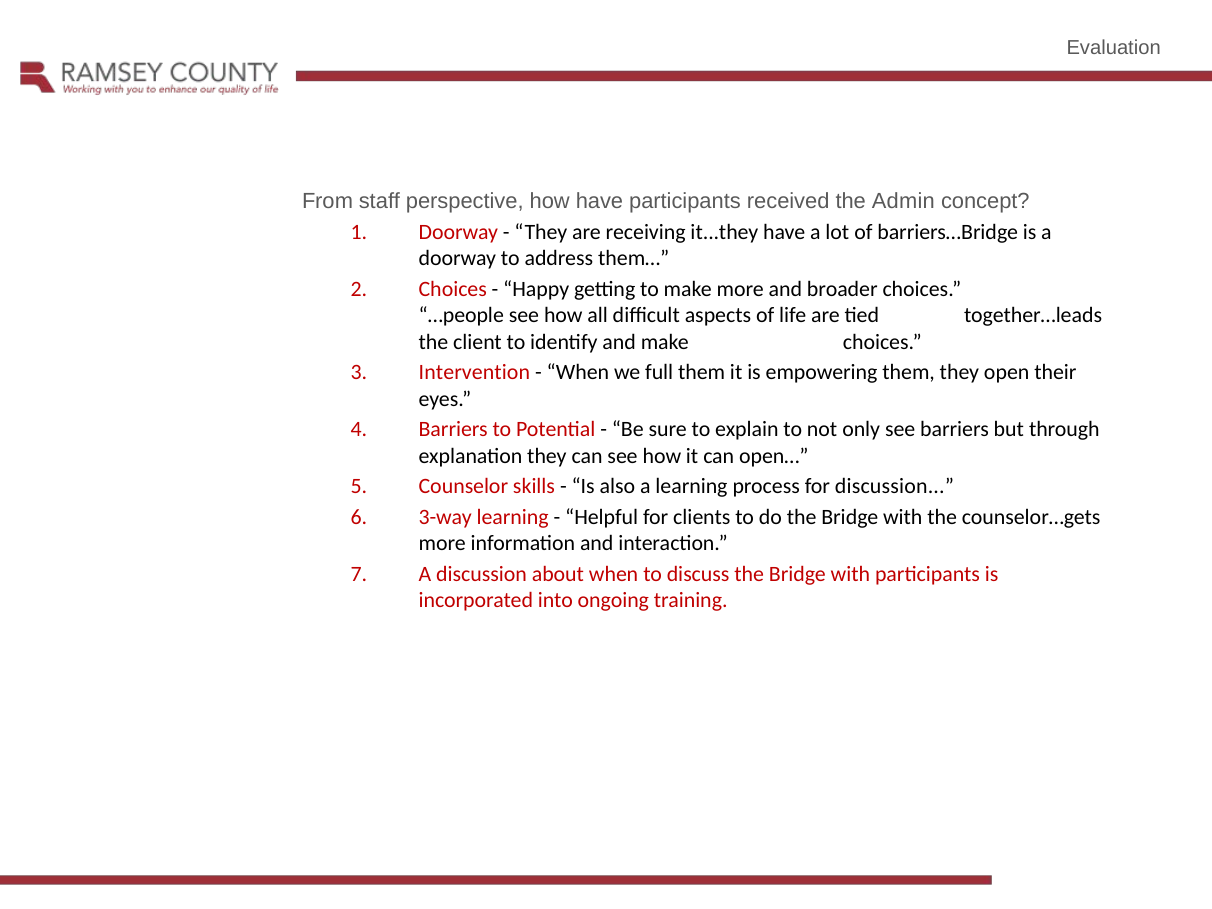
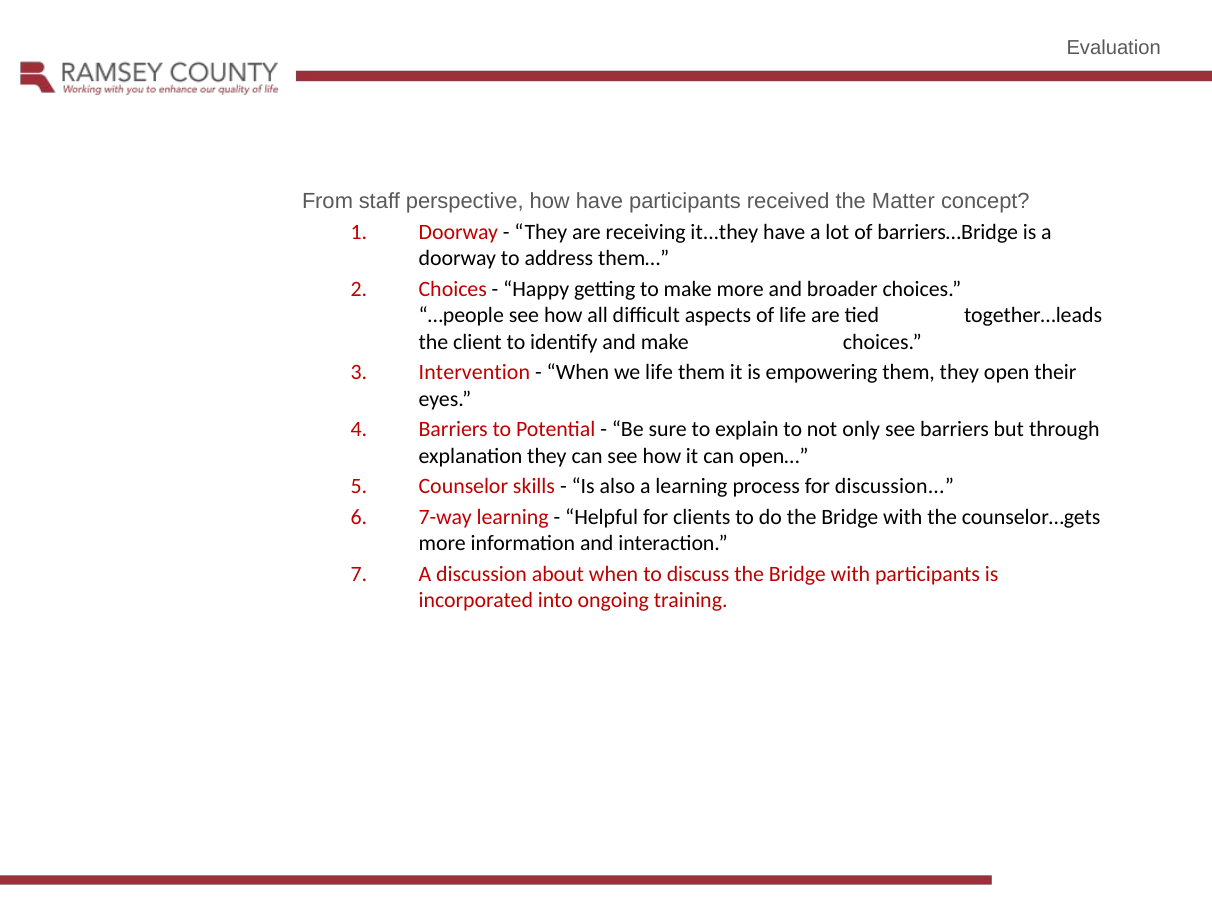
Admin: Admin -> Matter (903, 202)
we full: full -> life (659, 373)
3-way: 3-way -> 7-way (445, 517)
